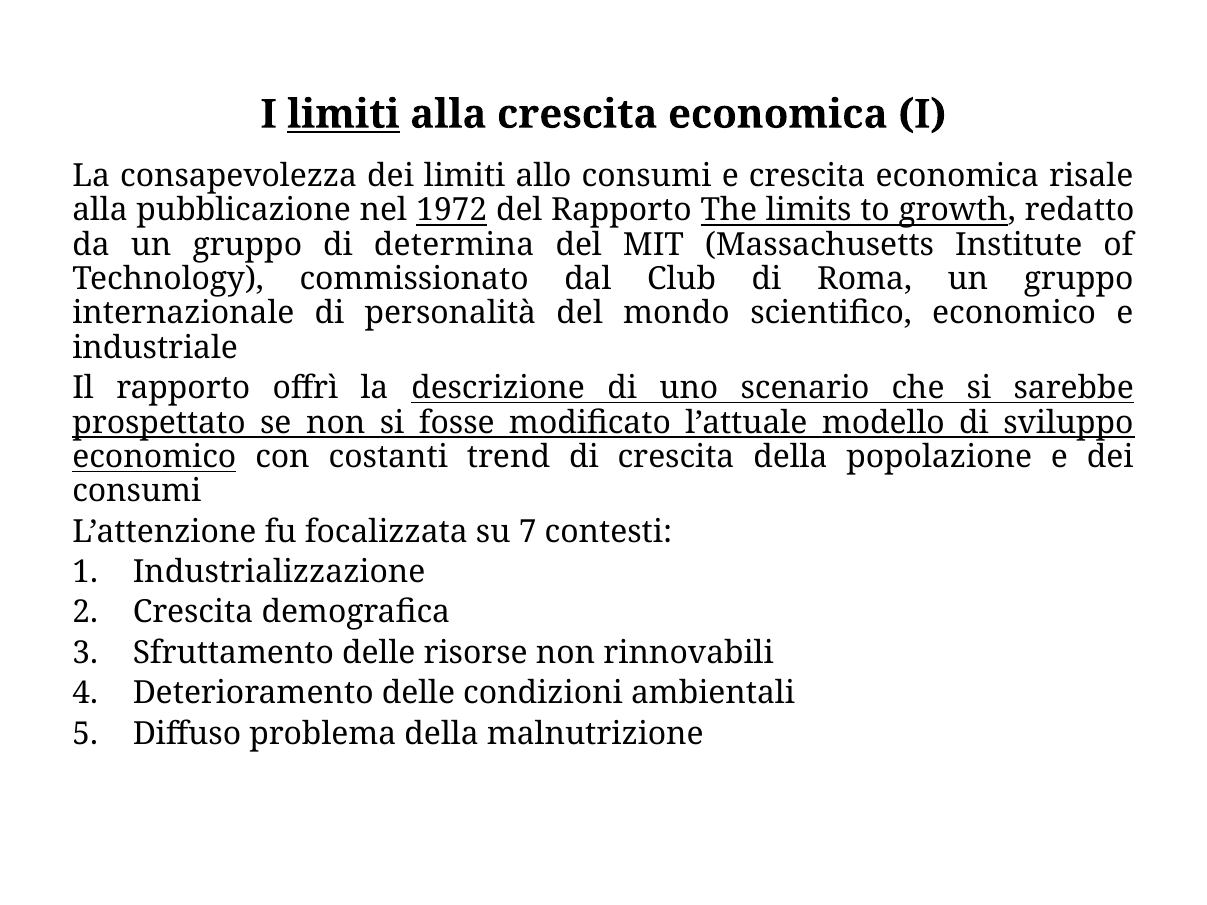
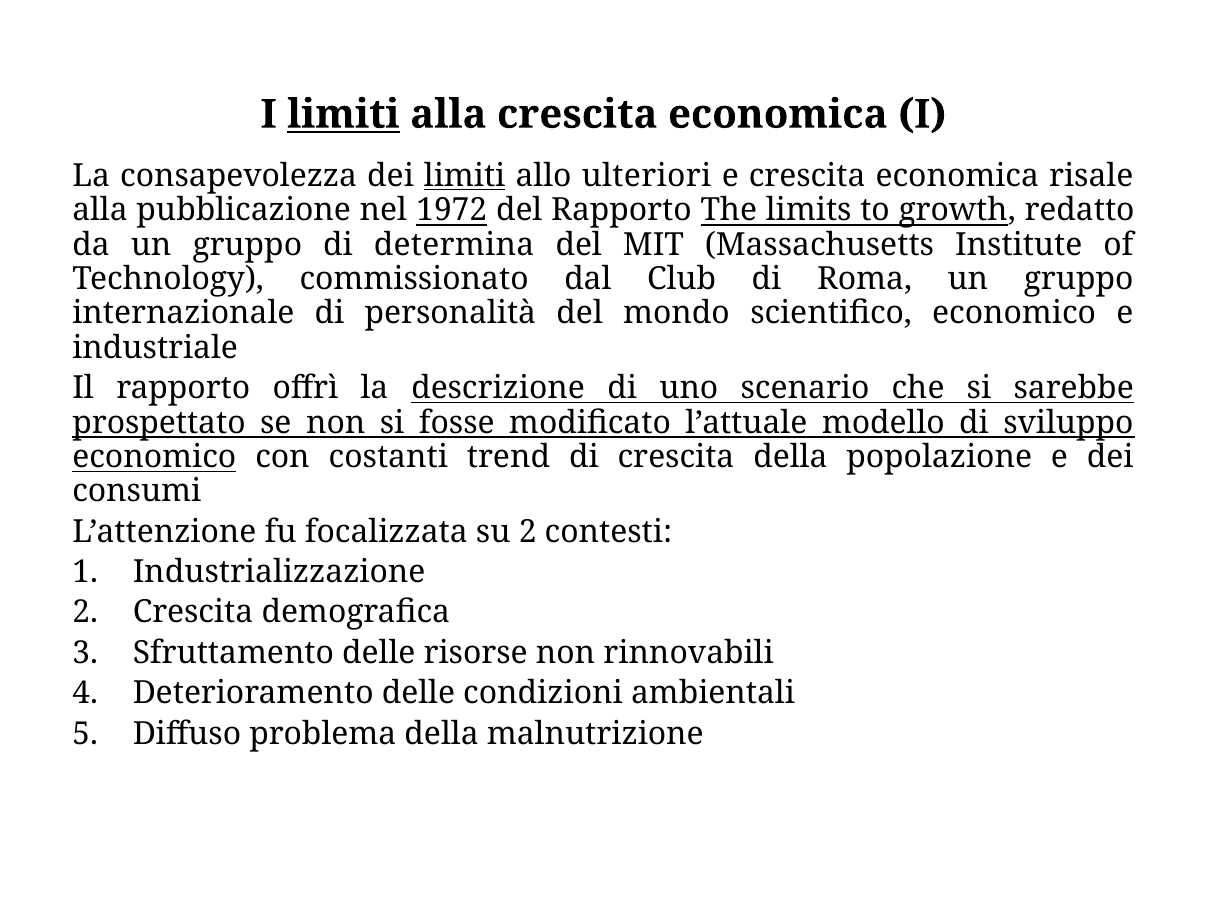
limiti underline: none -> present (465, 176)
allo consumi: consumi -> ulteriori (646, 176)
su 7: 7 -> 2 (528, 532)
